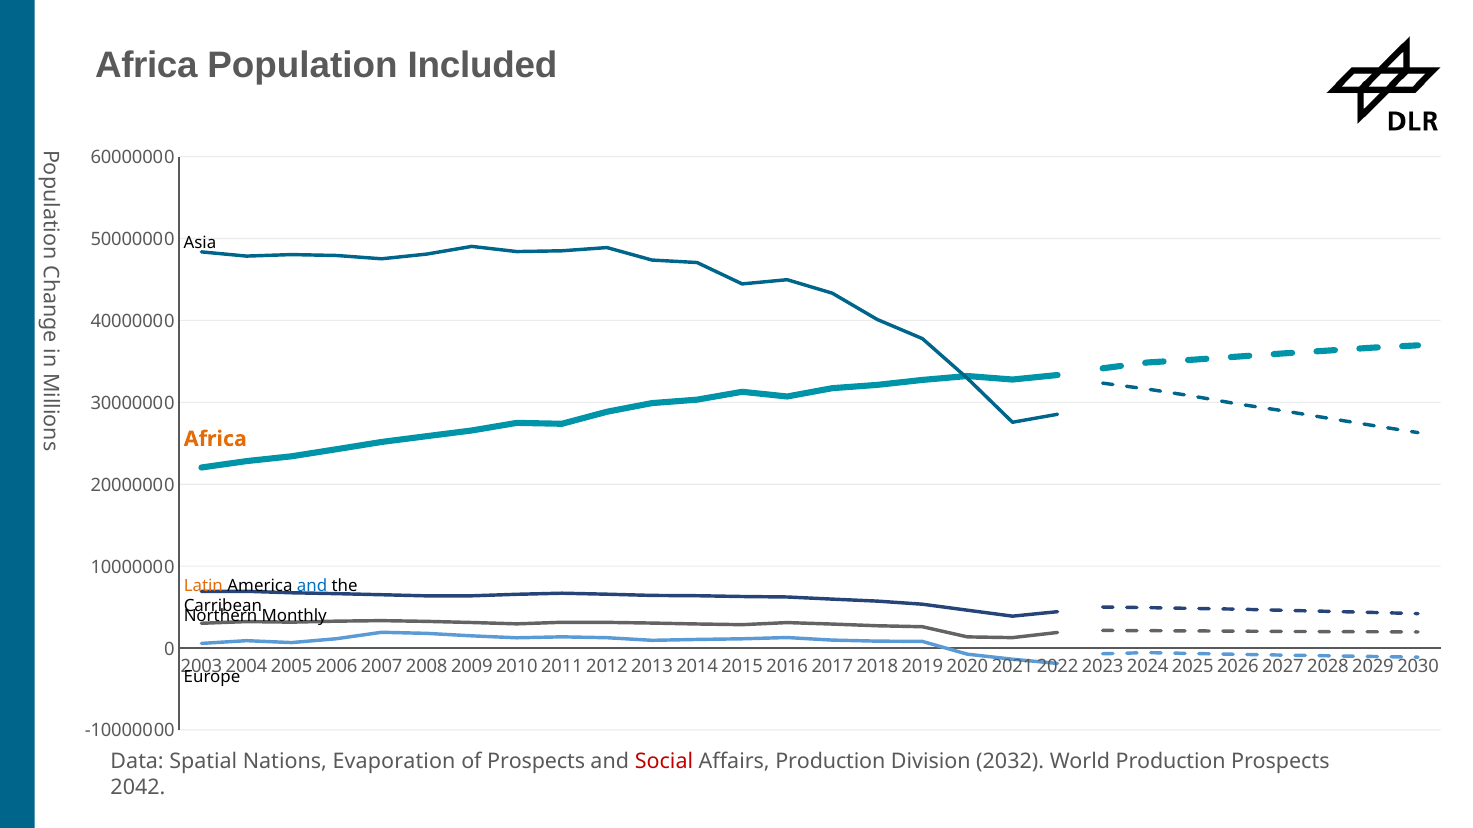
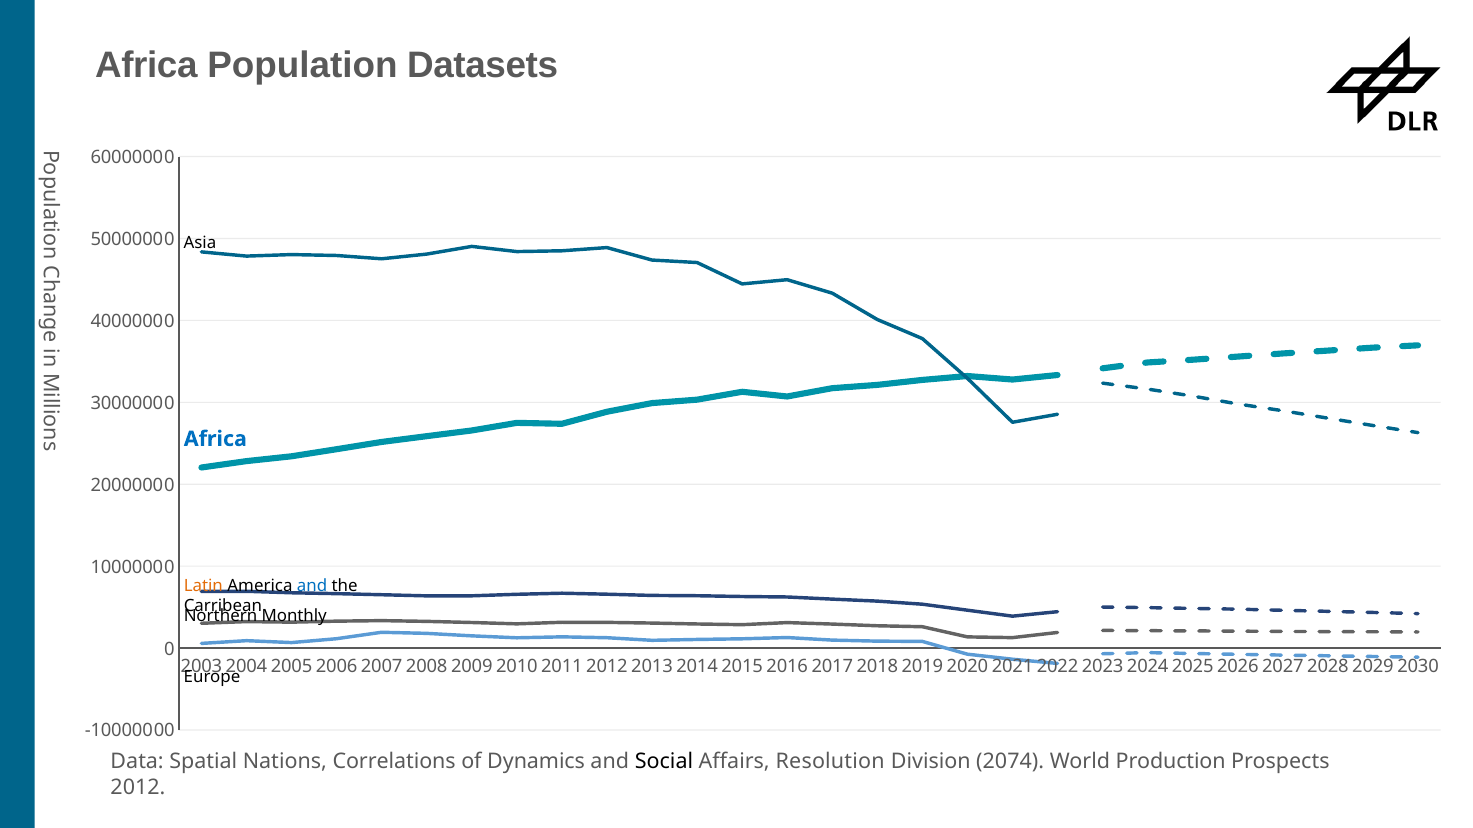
Included: Included -> Datasets (483, 65)
Africa colour: orange -> blue (215, 439)
Evaporation: Evaporation -> Correlations (394, 762)
of Prospects: Prospects -> Dynamics (536, 762)
Social colour: red -> black (664, 762)
Affairs Production: Production -> Resolution (830, 762)
2032: 2032 -> 2074 (1010, 762)
2042: 2042 -> 2012 (138, 788)
